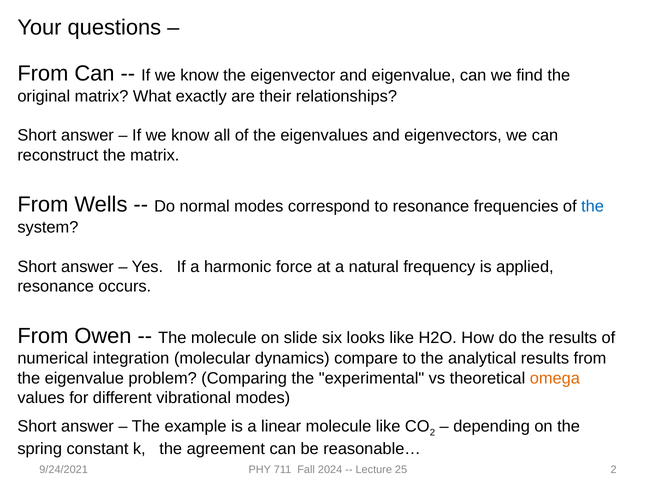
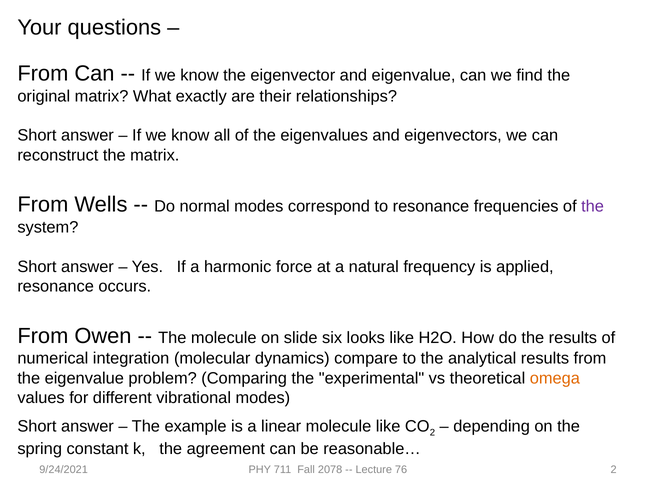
the colour: blue -> purple (593, 207)
2024: 2024 -> 2078 (330, 470)
25: 25 -> 76 (401, 470)
